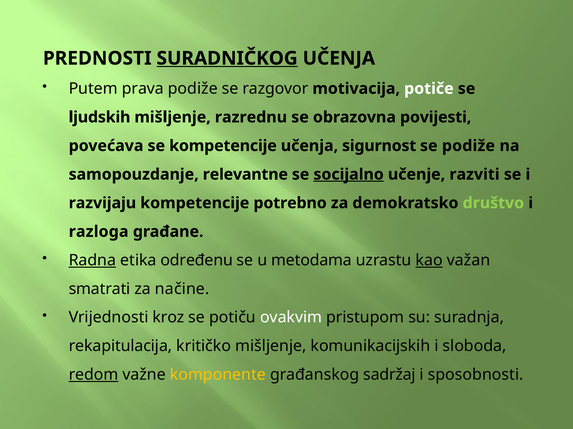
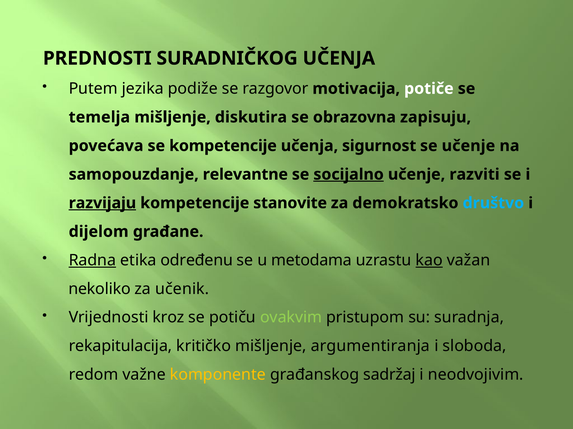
SURADNIČKOG underline: present -> none (227, 58)
prava: prava -> jezika (143, 89)
ljudskih: ljudskih -> temelja (99, 117)
razrednu: razrednu -> diskutira (251, 117)
povijesti: povijesti -> zapisuju (436, 117)
se podiže: podiže -> učenje (468, 146)
razvijaju underline: none -> present (102, 203)
potrebno: potrebno -> stanovite (290, 203)
društvo colour: light green -> light blue (493, 203)
razloga: razloga -> dijelom (99, 232)
smatrati: smatrati -> nekoliko (100, 289)
načine: načine -> učenik (182, 289)
ovakvim colour: white -> light green (291, 318)
komunikacijskih: komunikacijskih -> argumentiranja (370, 347)
redom underline: present -> none (93, 375)
sposobnosti: sposobnosti -> neodvojivim (476, 375)
